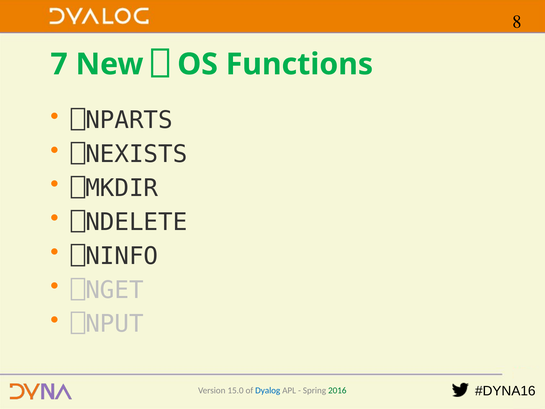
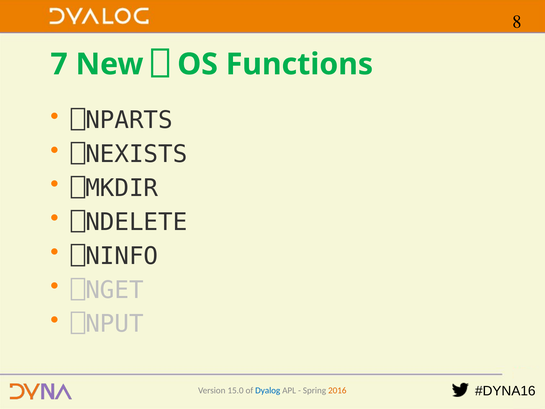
2016 colour: green -> orange (337, 390)
